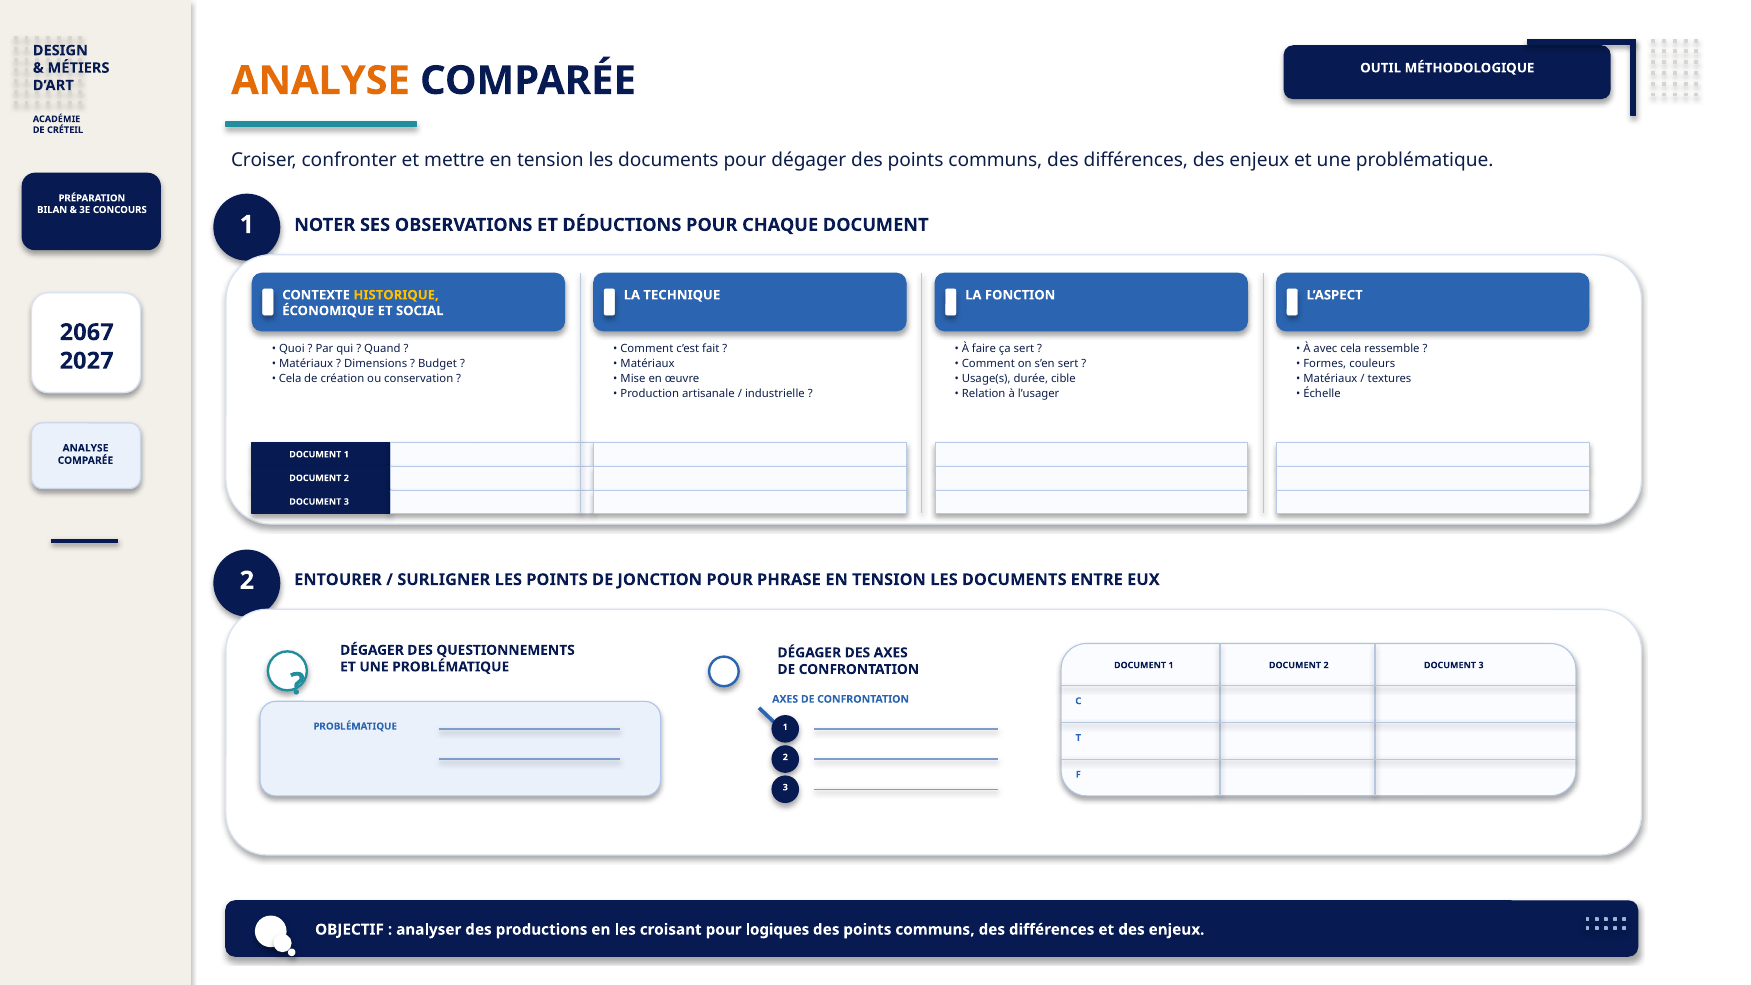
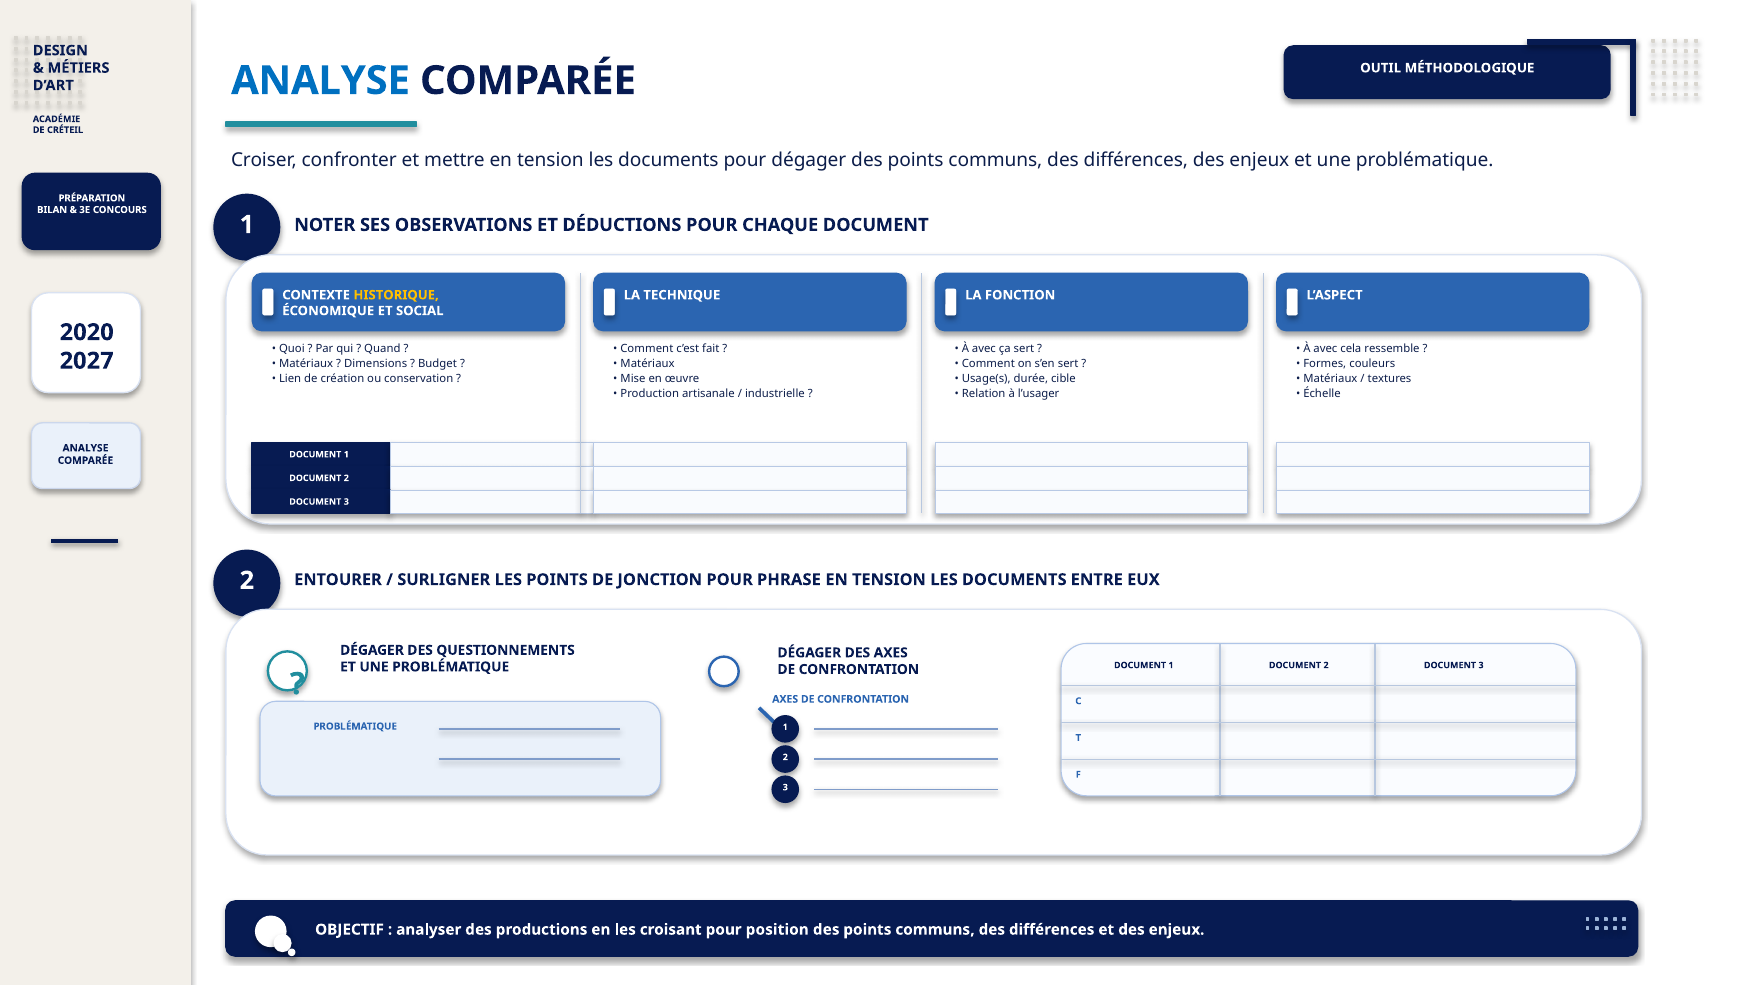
ANALYSE colour: orange -> blue (321, 81)
2067: 2067 -> 2020 (87, 332)
faire: faire -> avec (984, 349)
Cela: Cela -> Lien (290, 379)
logiques: logiques -> position (777, 930)
